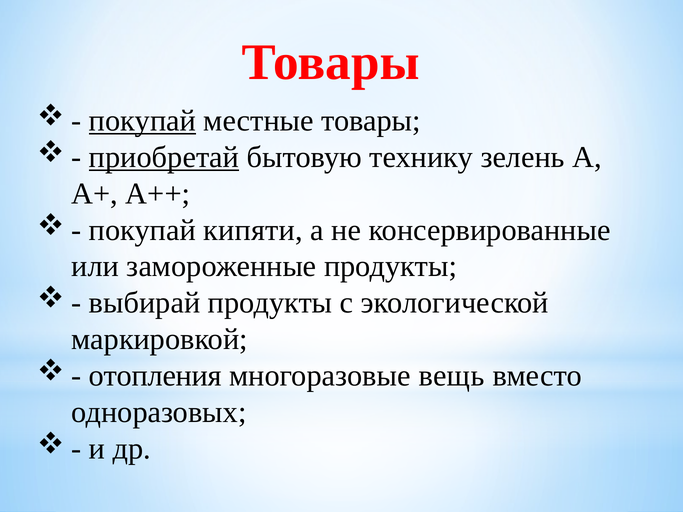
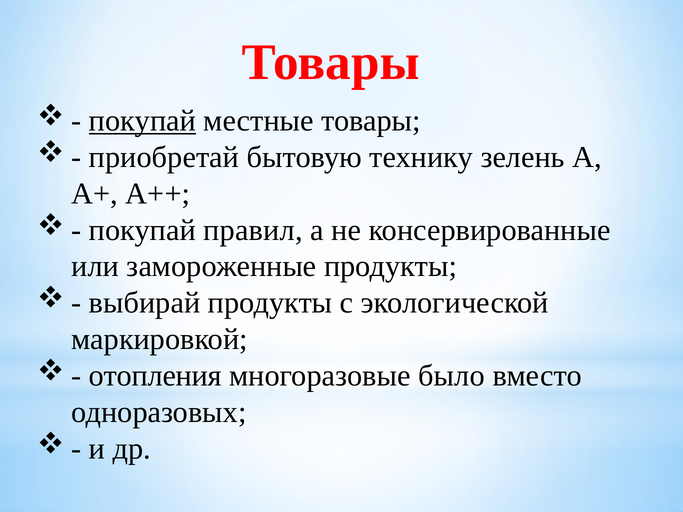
приобретай underline: present -> none (164, 157)
кипяти: кипяти -> правил (253, 230)
вещь: вещь -> было (452, 376)
